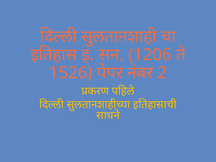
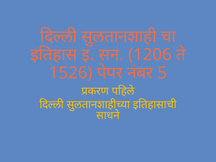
2: 2 -> 5 (162, 73)
